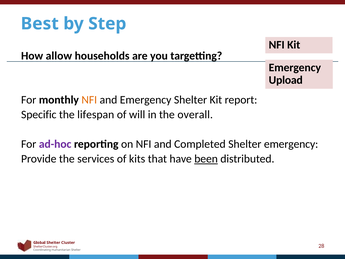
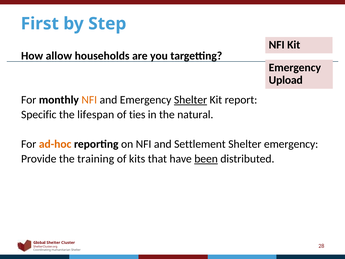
Best: Best -> First (40, 24)
Shelter underline: none -> present (191, 100)
will: will -> ties (137, 115)
overall: overall -> natural (195, 115)
ad-hoc colour: purple -> orange (55, 144)
Completed: Completed -> Settlement (200, 144)
services: services -> training (96, 159)
